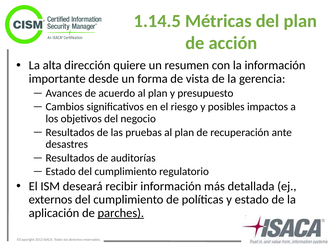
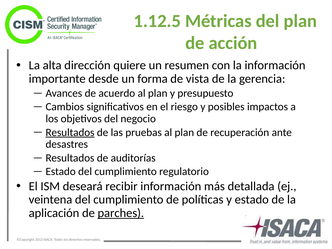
1.14.5: 1.14.5 -> 1.12.5 (157, 21)
Resultados underline: none -> present (70, 132)
externos: externos -> veintena (50, 200)
